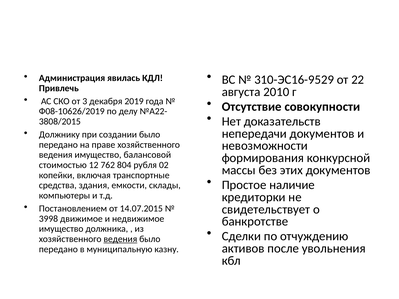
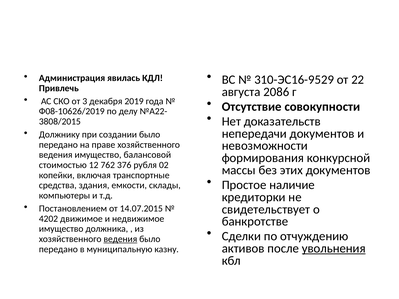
2010: 2010 -> 2086 (276, 92)
804: 804 -> 376 (124, 165)
3998: 3998 -> 4202 (48, 219)
увольнения underline: none -> present (334, 249)
